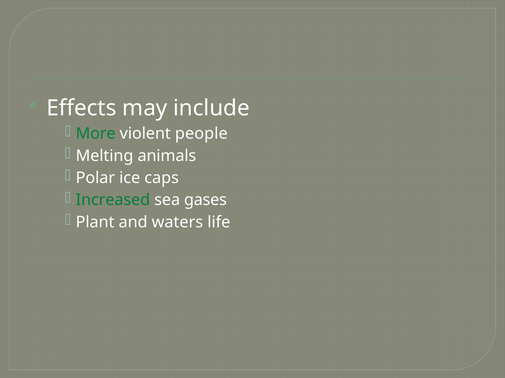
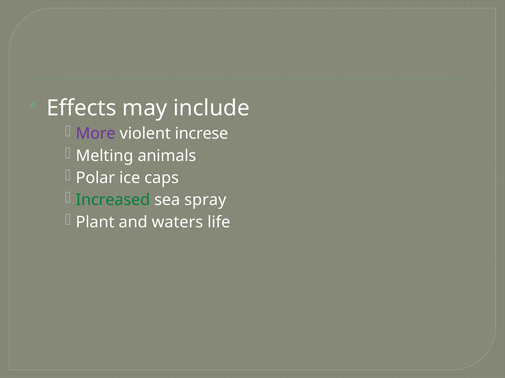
More colour: green -> purple (96, 134)
people: people -> increse (201, 134)
gases: gases -> spray (205, 200)
